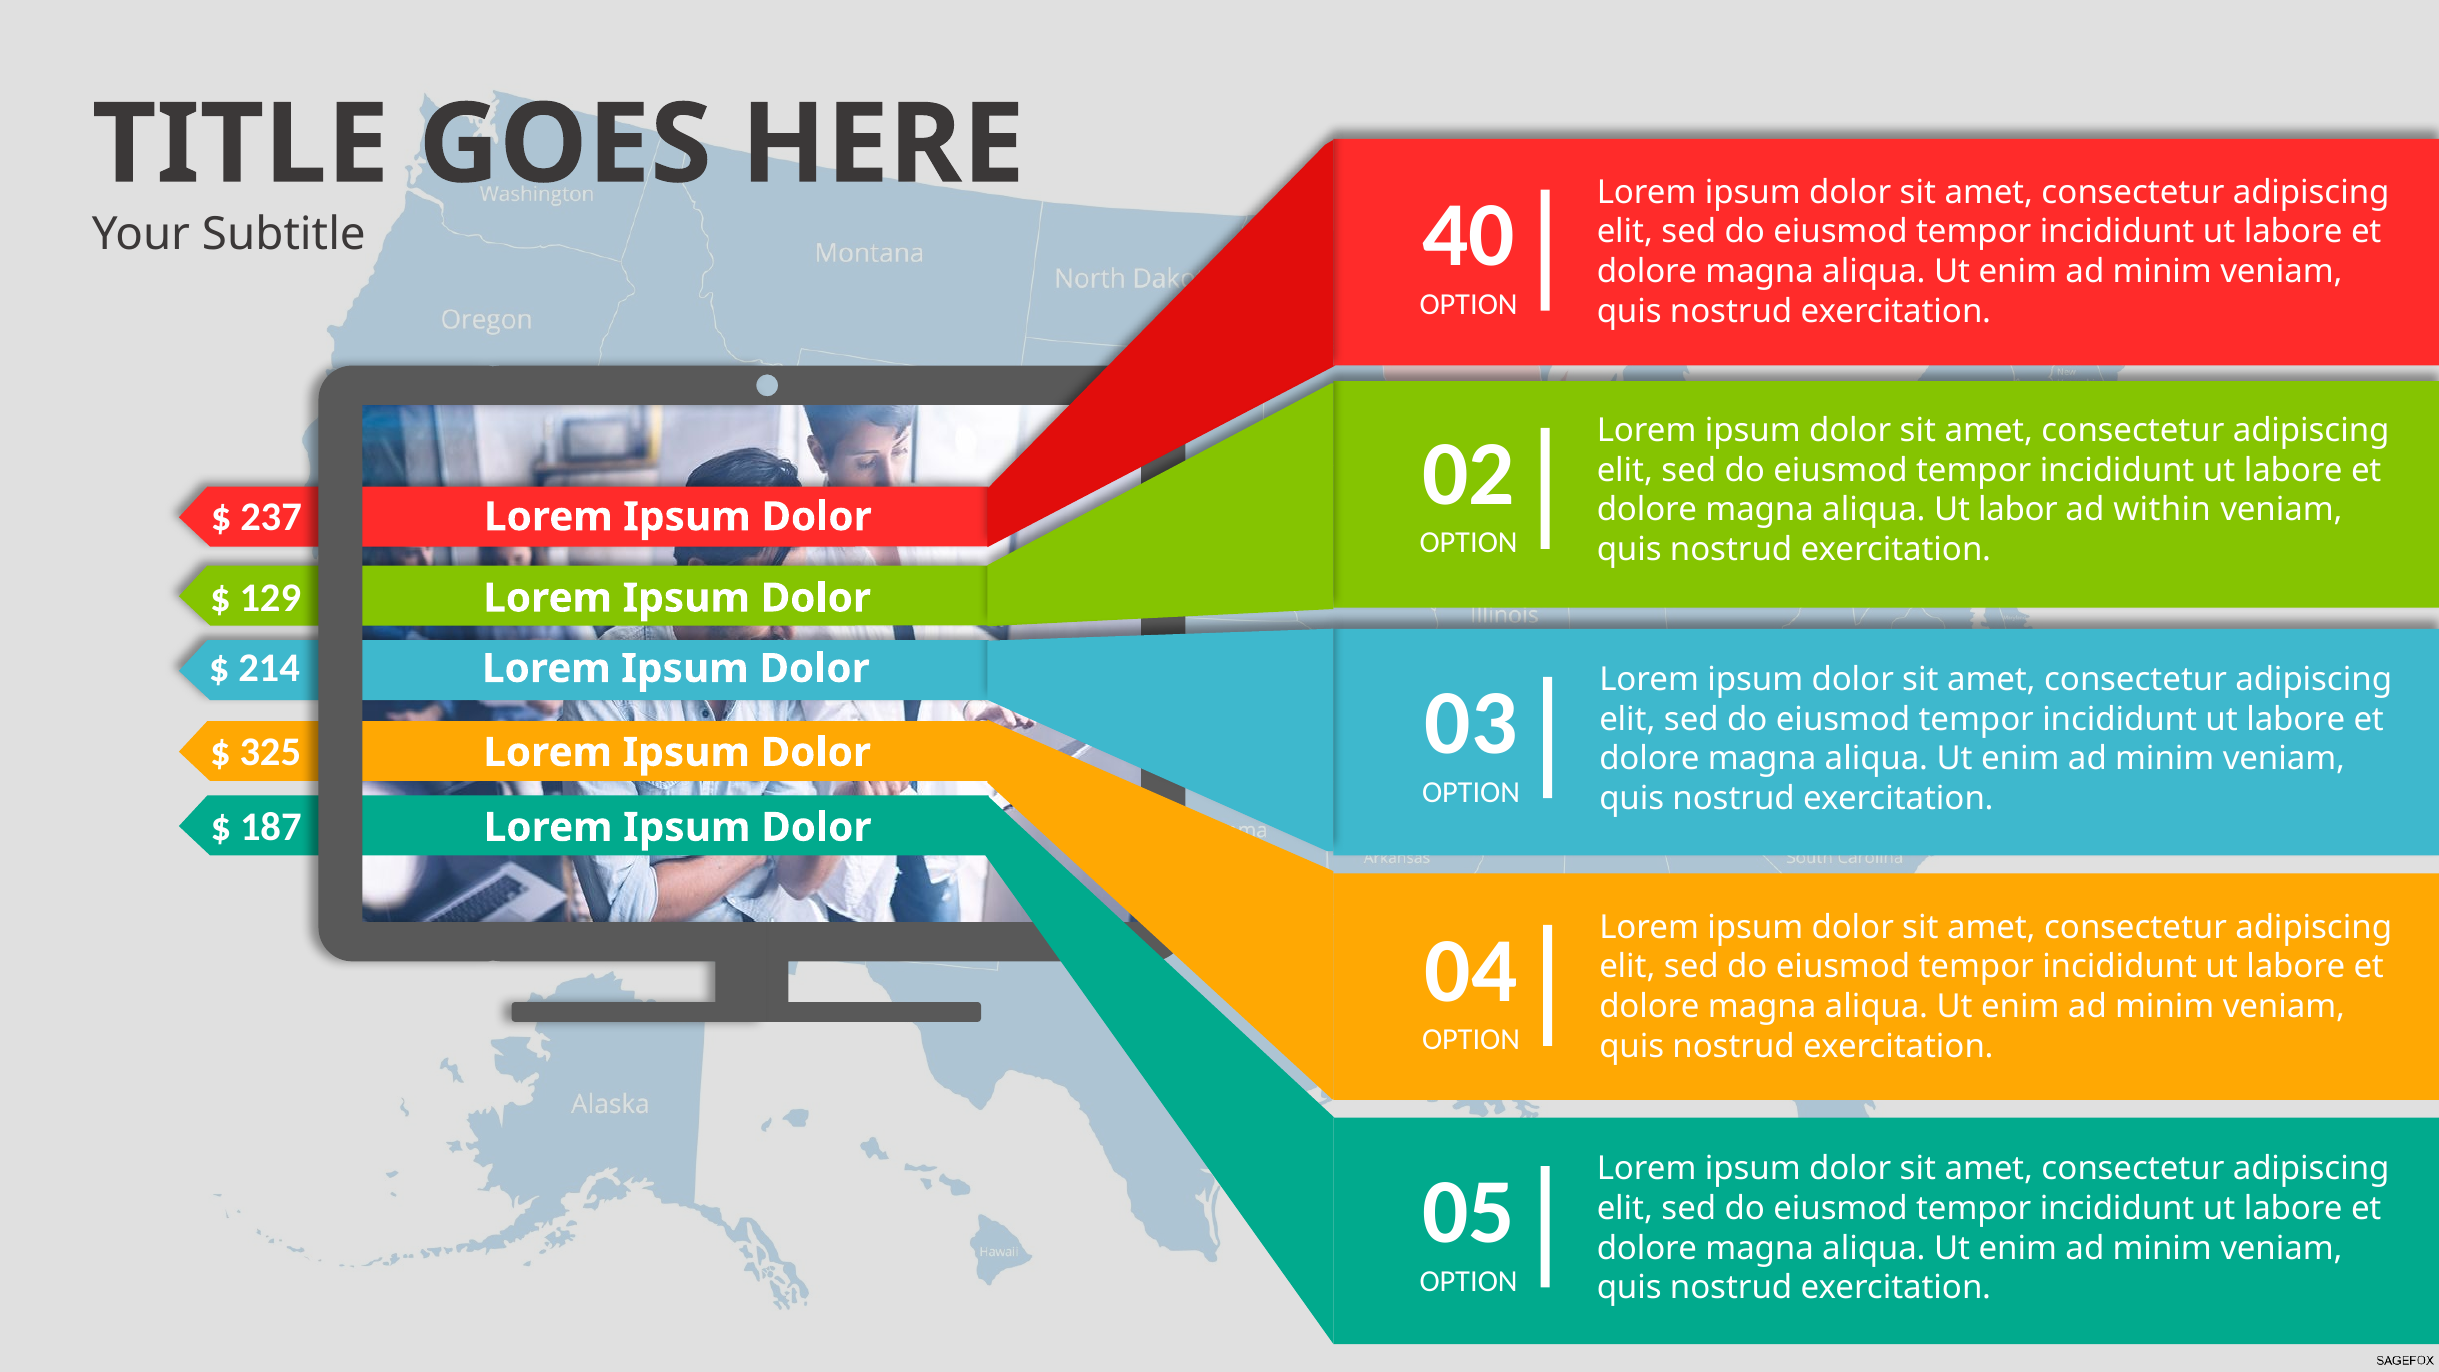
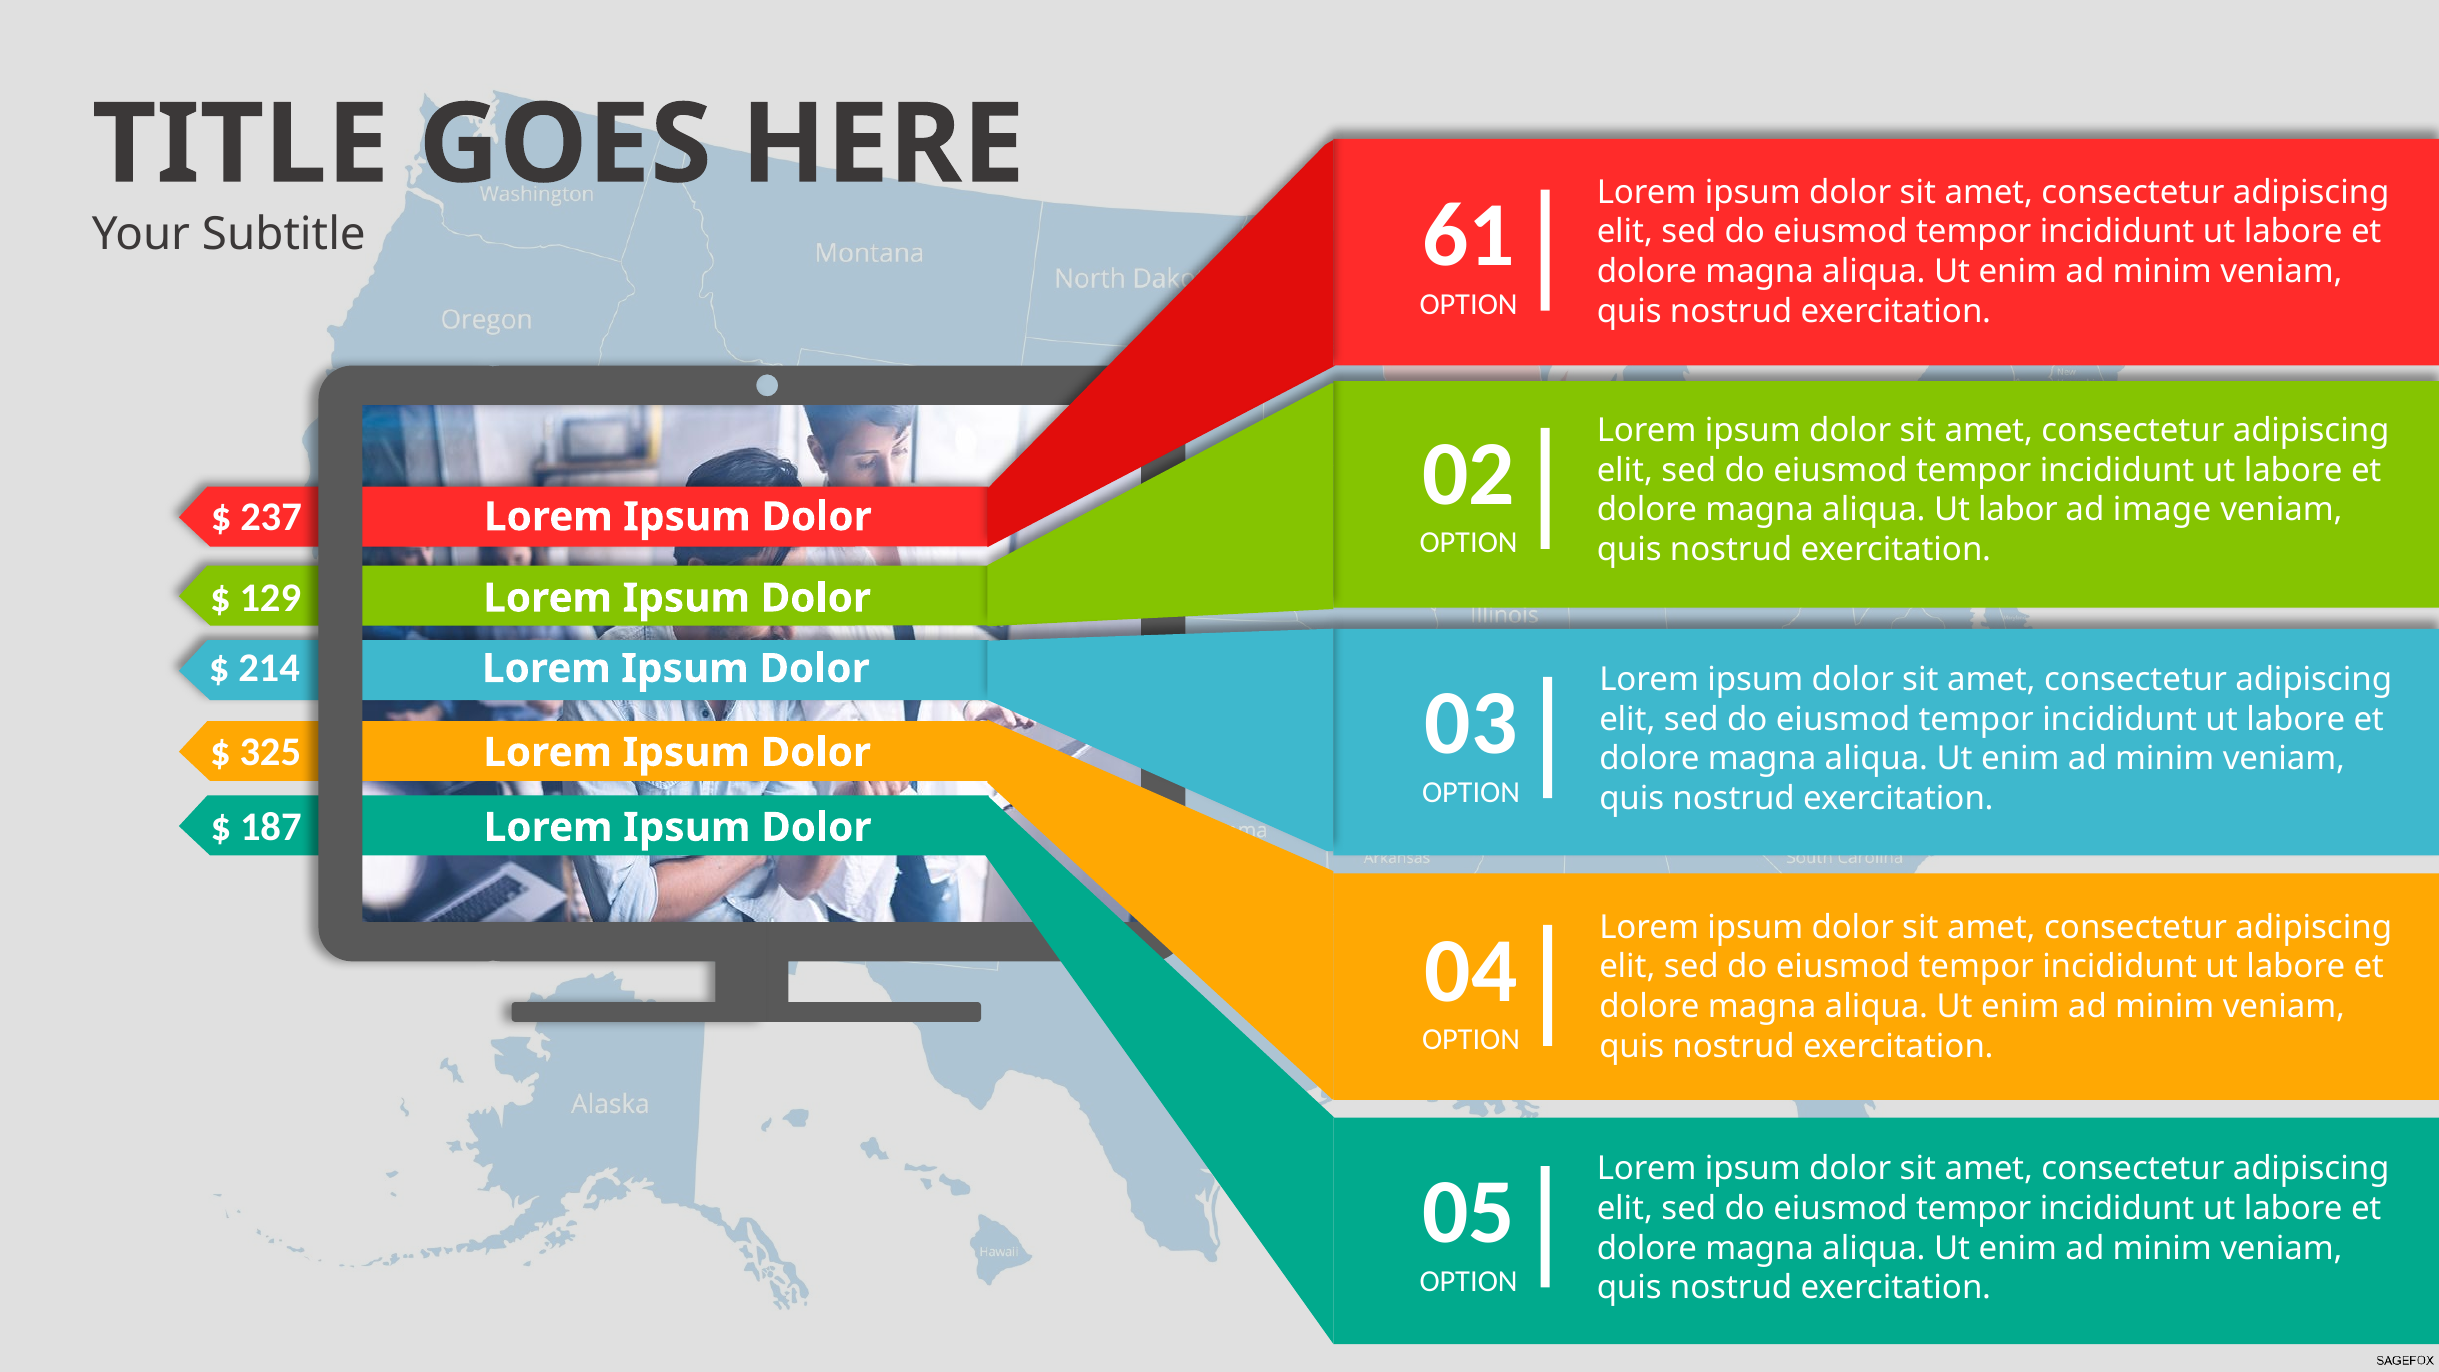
40: 40 -> 61 (1469, 236)
within: within -> image (2162, 510)
